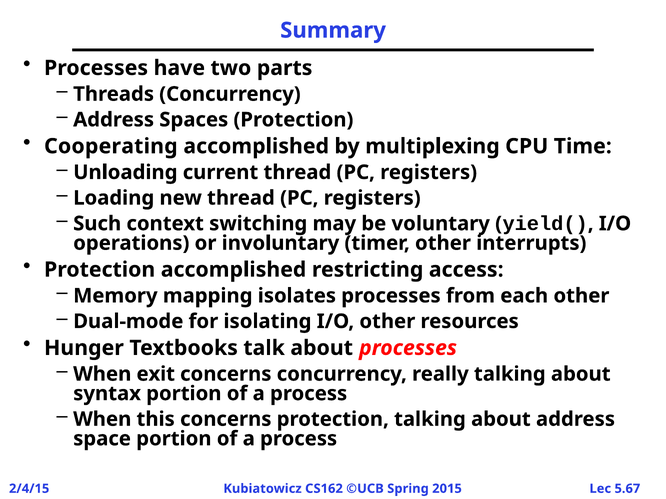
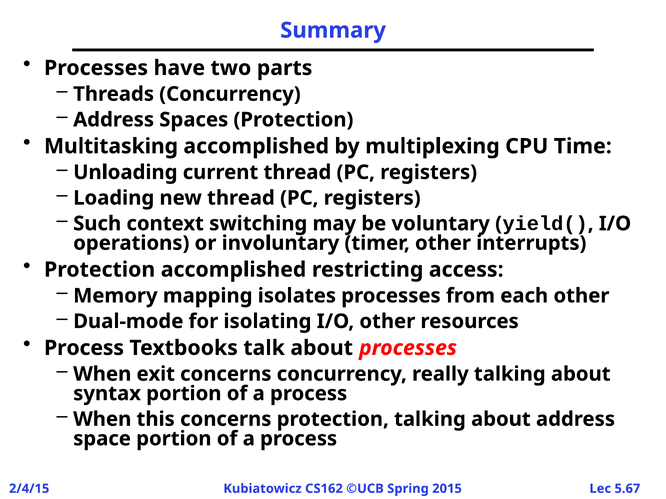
Cooperating: Cooperating -> Multitasking (111, 146)
Hunger: Hunger -> Process (84, 348)
